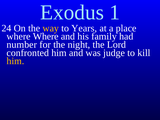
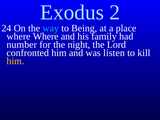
1: 1 -> 2 (115, 12)
way colour: yellow -> light blue (51, 28)
Years: Years -> Being (84, 28)
judge: judge -> listen (114, 53)
